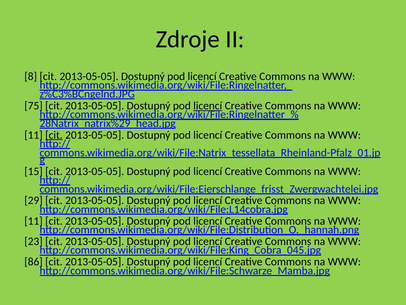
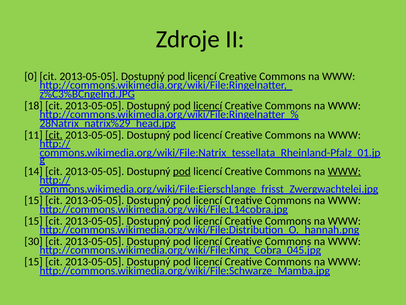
8: 8 -> 0 (31, 76)
75: 75 -> 18 (34, 106)
15: 15 -> 14 (34, 171)
pod underline: none -> present (182, 171)
WWW underline: none -> present (344, 171)
29: 29 -> 15 (34, 200)
11: 11 -> 15 (34, 221)
23: 23 -> 30 (34, 241)
86: 86 -> 15 (34, 261)
